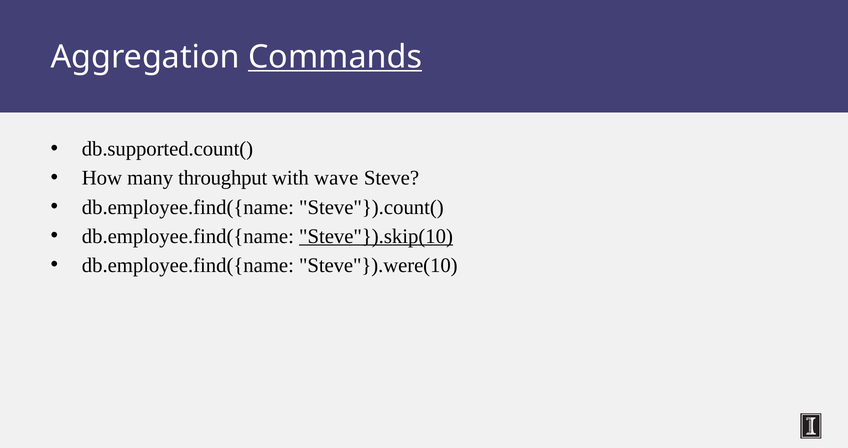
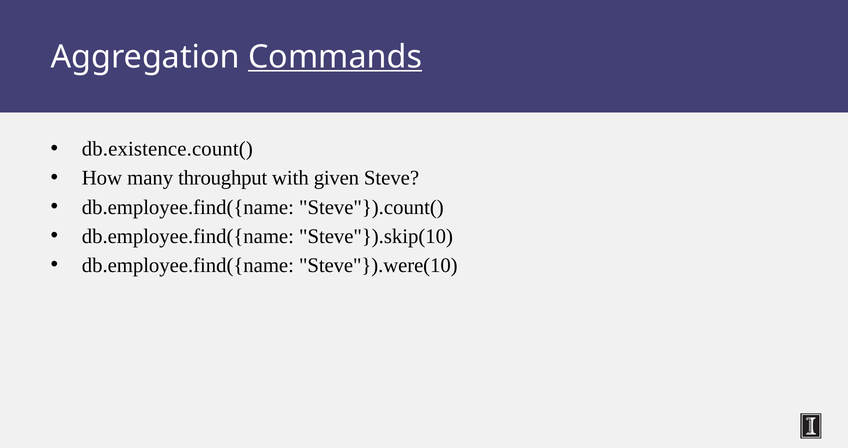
db.supported.count(: db.supported.count( -> db.existence.count( (167, 149)
wave: wave -> given (336, 178)
Steve"}).skip(10 underline: present -> none (376, 236)
